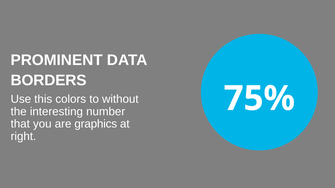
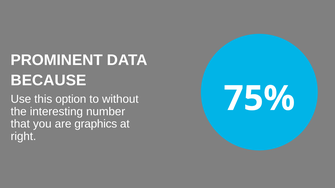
BORDERS: BORDERS -> BECAUSE (49, 80)
colors: colors -> option (71, 99)
